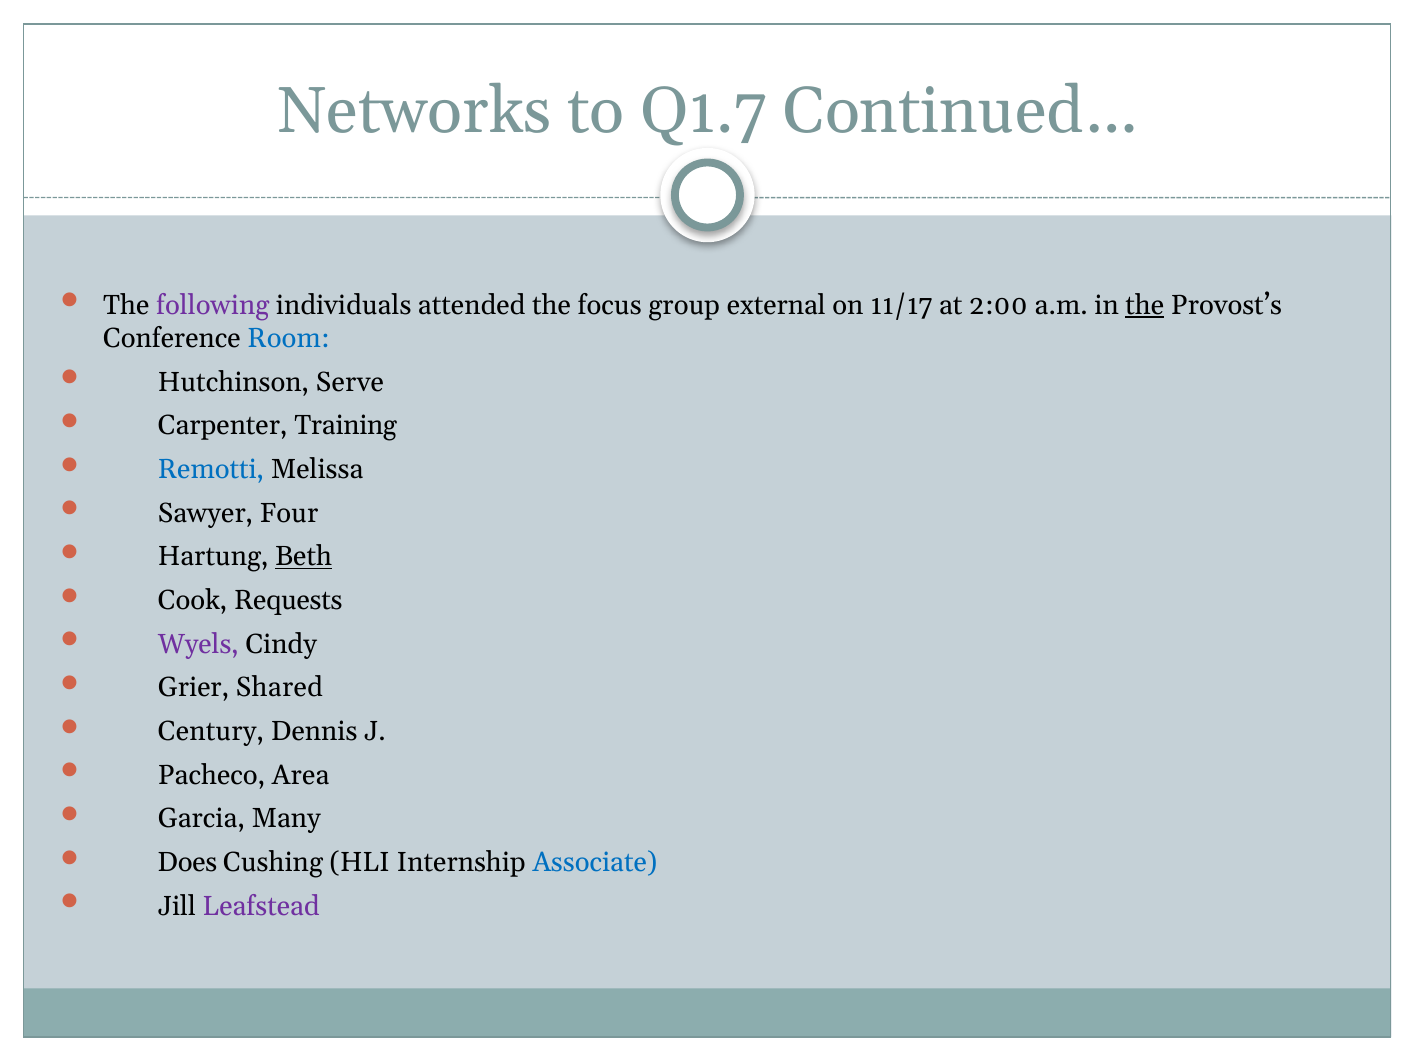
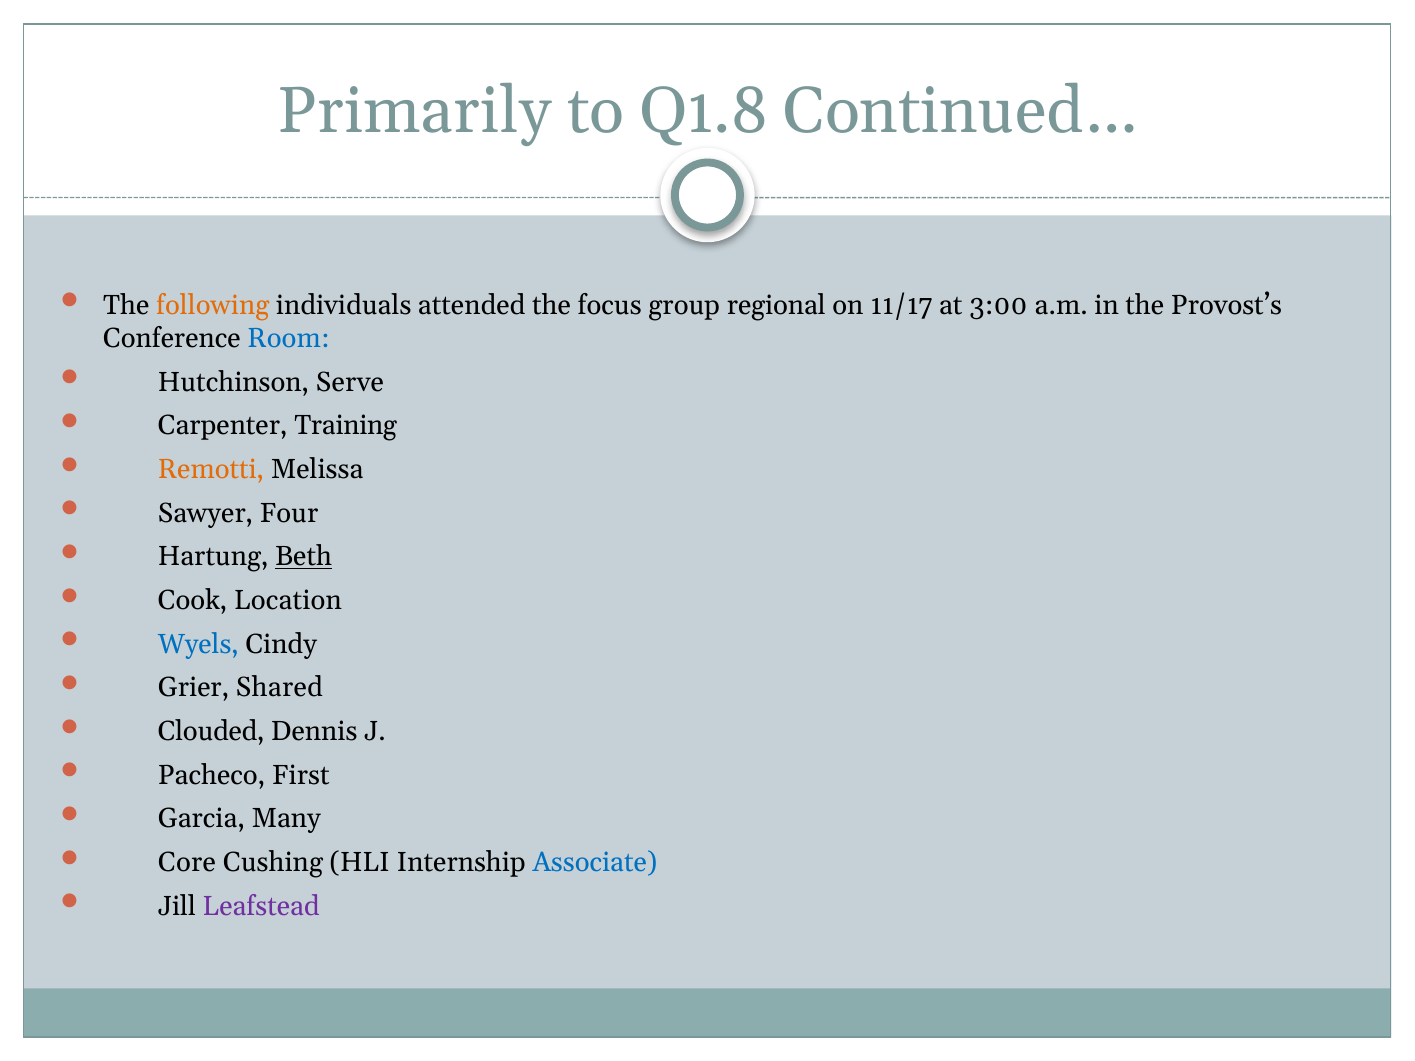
Networks: Networks -> Primarily (414, 111)
Q1.7: Q1.7 -> Q1.8 (704, 111)
following colour: purple -> orange (213, 305)
external: external -> regional (776, 305)
2:00: 2:00 -> 3:00 (998, 305)
the underline: present -> none (1145, 305)
Remotti colour: blue -> orange (211, 469)
Requests: Requests -> Location (288, 600)
Wyels colour: purple -> blue (198, 644)
Century: Century -> Clouded (211, 732)
Area: Area -> First (301, 775)
Does: Does -> Core (187, 863)
